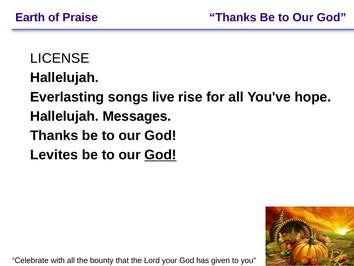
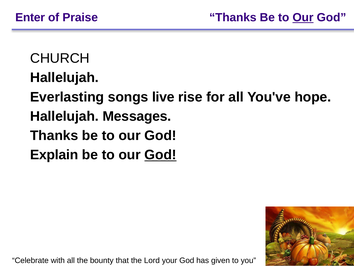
Earth: Earth -> Enter (30, 17)
Our underline: none -> present (303, 17)
LICENSE: LICENSE -> CHURCH (60, 58)
Levites: Levites -> Explain (54, 155)
